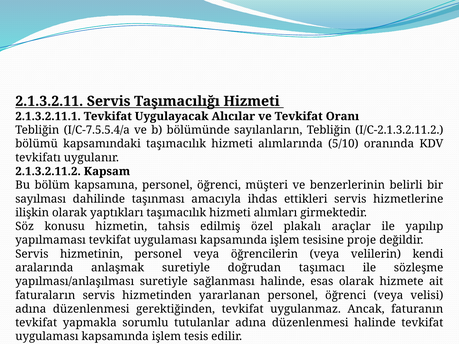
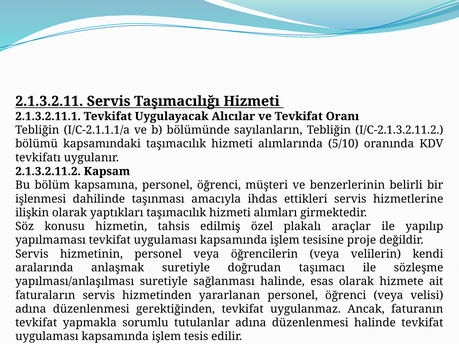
I/C-7.5.5.4/a: I/C-7.5.5.4/a -> I/C-2.1.1.1/a (97, 130)
sayılması: sayılması -> işlenmesi (41, 199)
